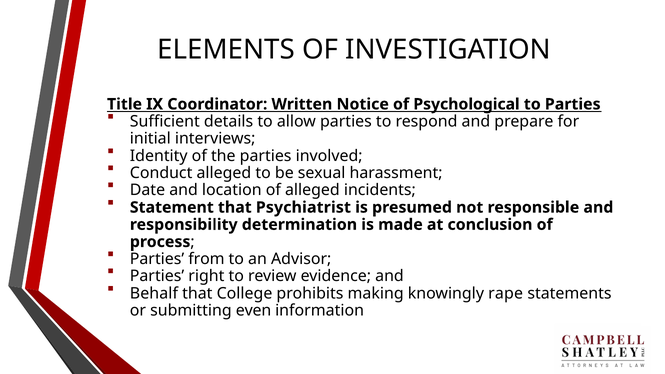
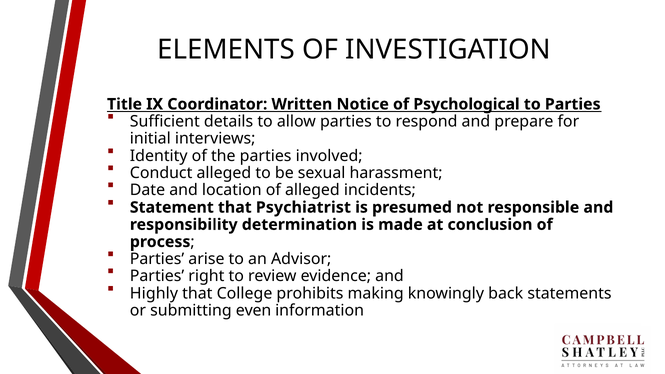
from: from -> arise (206, 259)
Behalf: Behalf -> Highly (154, 293)
rape: rape -> back (506, 293)
